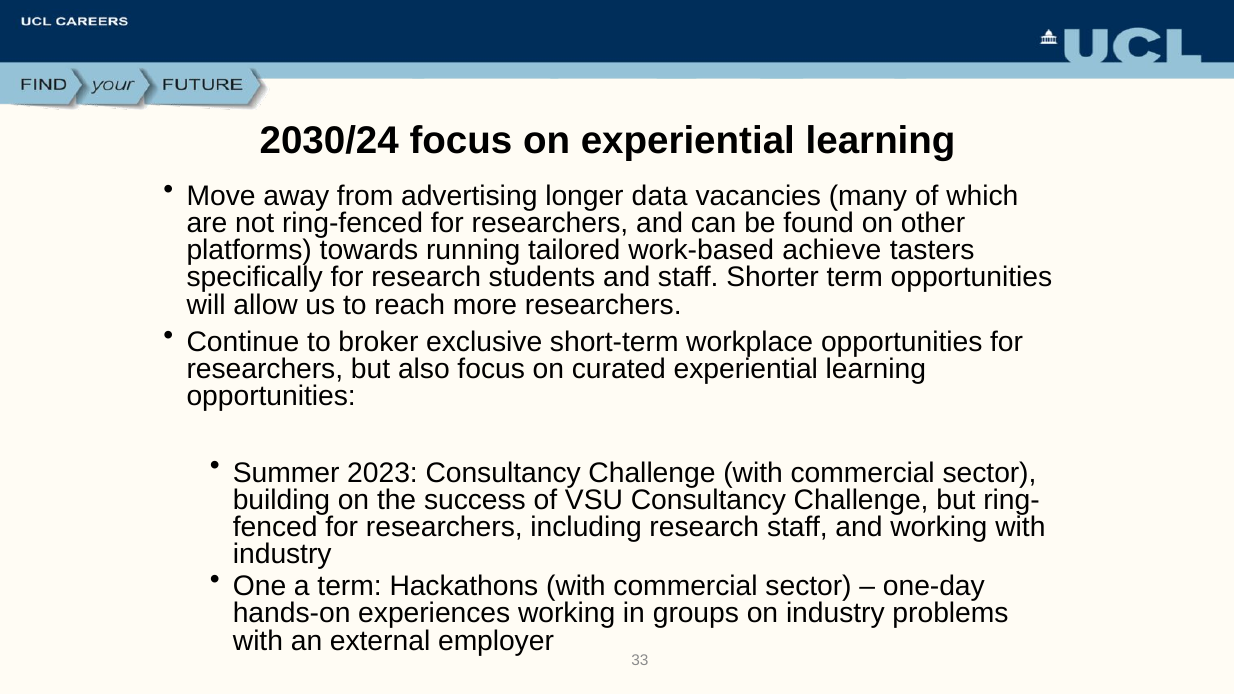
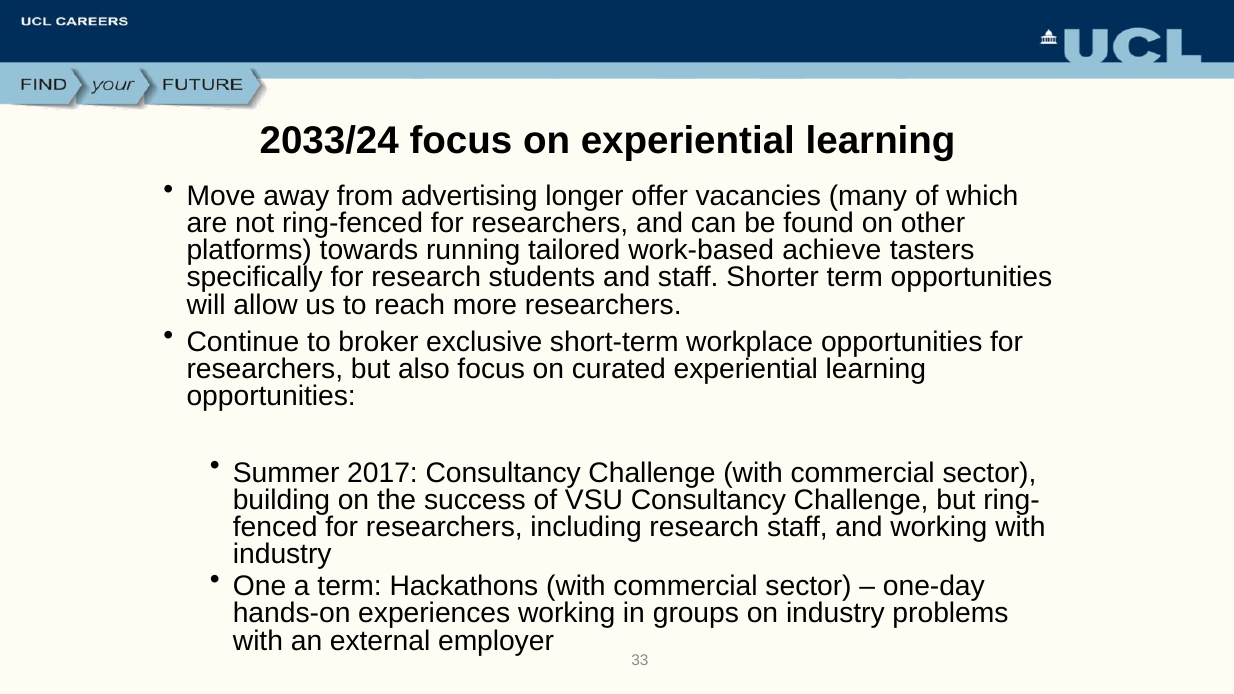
2030/24: 2030/24 -> 2033/24 (329, 141)
data: data -> offer (660, 196)
2023: 2023 -> 2017 (383, 473)
